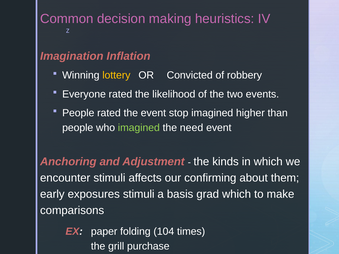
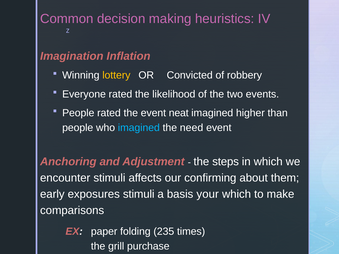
stop: stop -> neat (179, 113)
imagined colour: light green -> light blue (139, 128)
kinds: kinds -> steps (226, 162)
grad: grad -> your (208, 194)
104: 104 -> 235 (164, 232)
